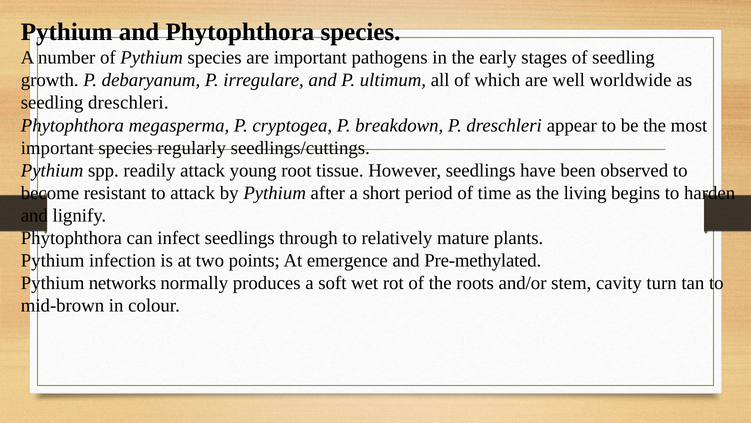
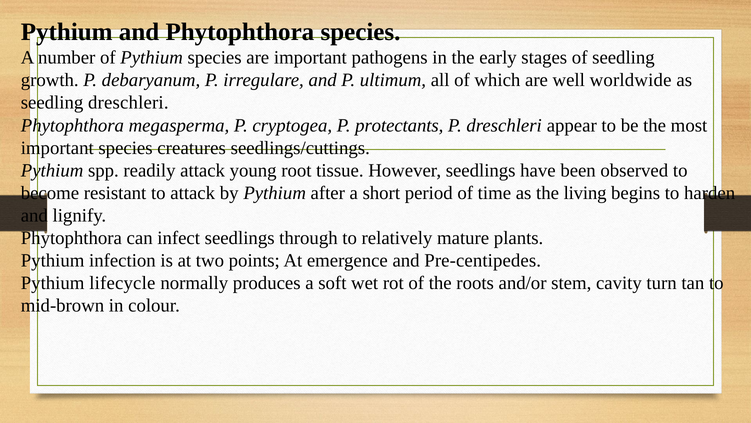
breakdown: breakdown -> protectants (399, 125)
regularly: regularly -> creatures (192, 148)
Pre-methylated: Pre-methylated -> Pre-centipedes (483, 260)
networks: networks -> lifecycle (122, 283)
